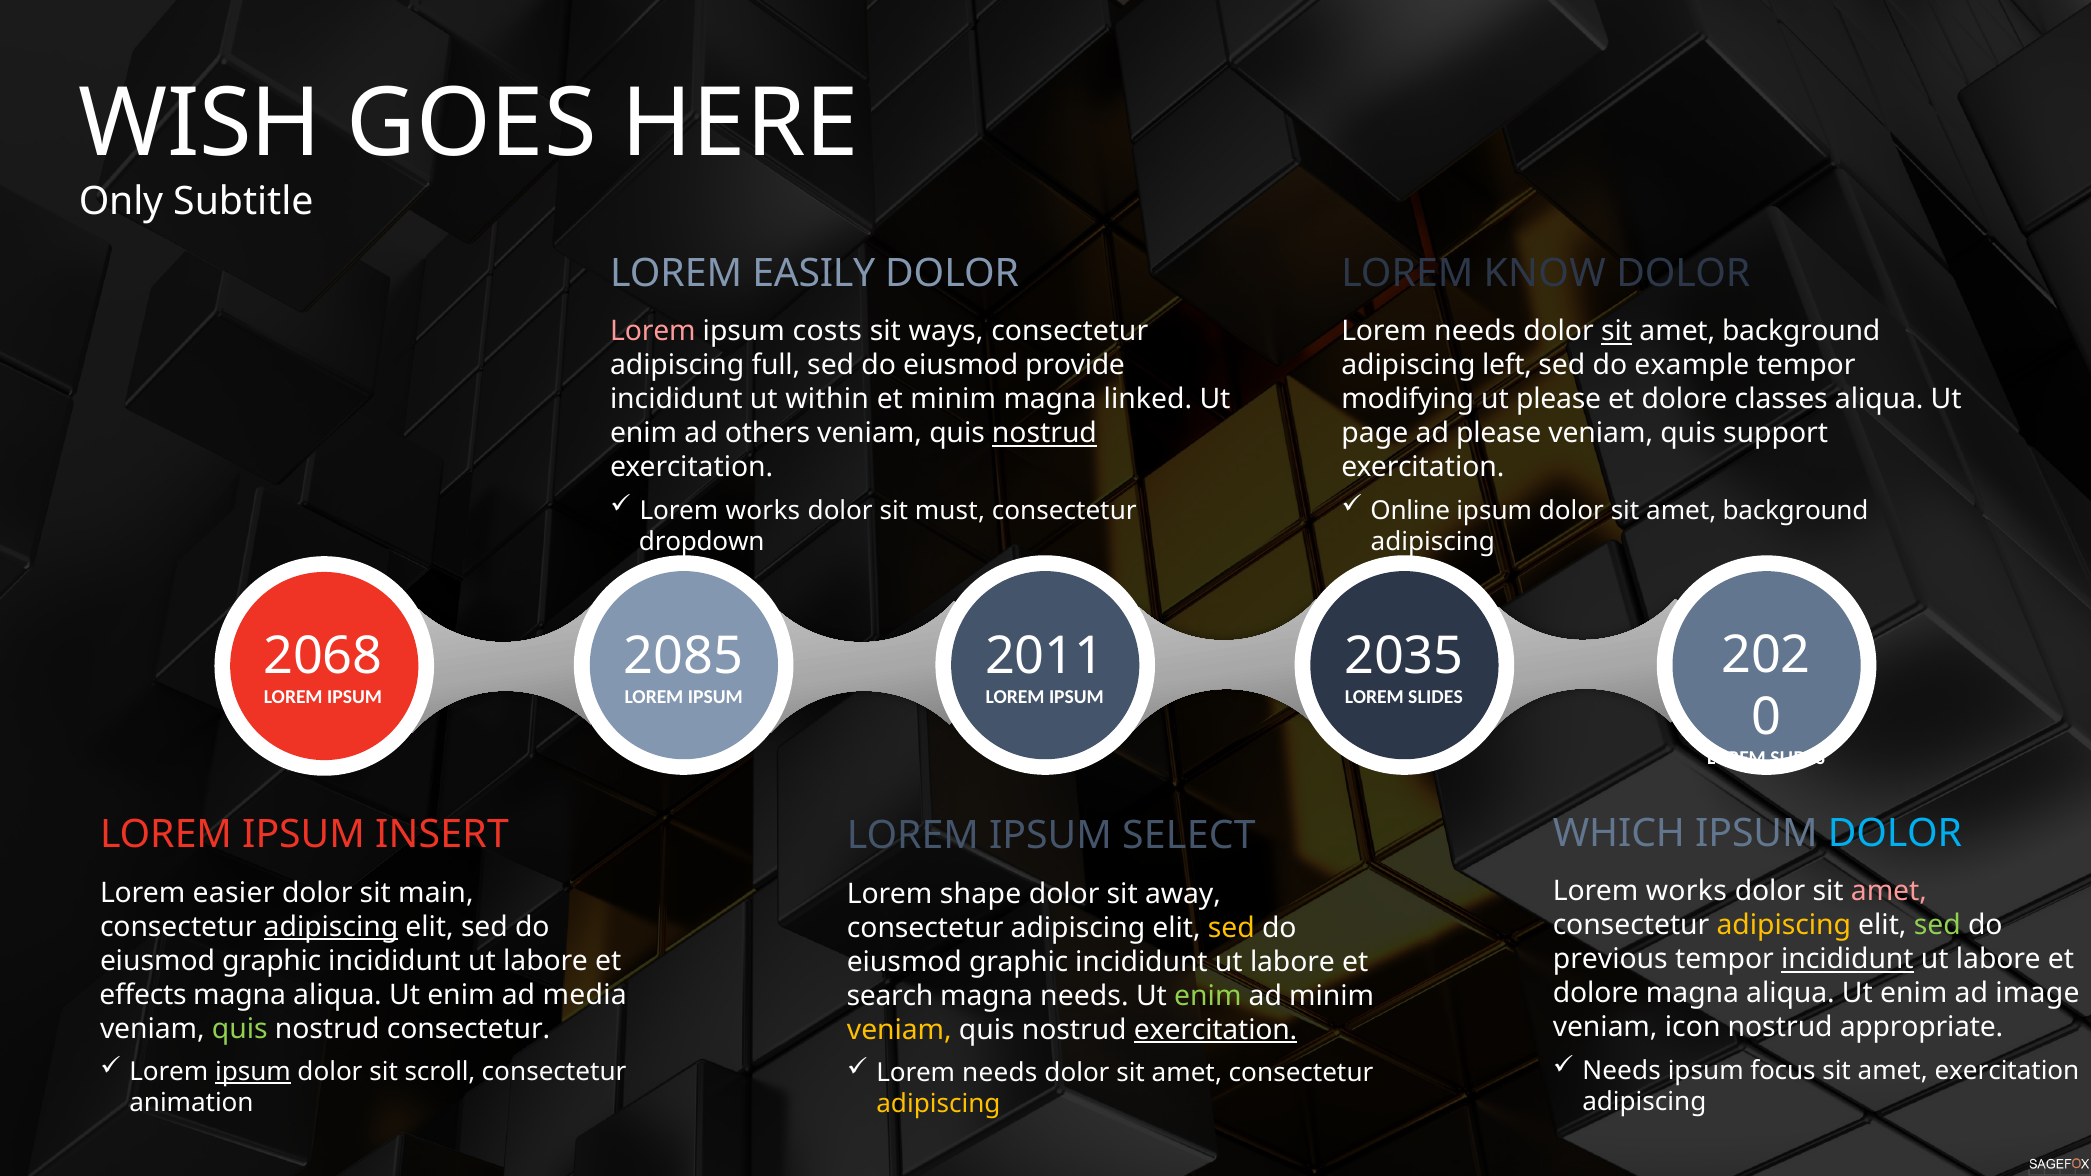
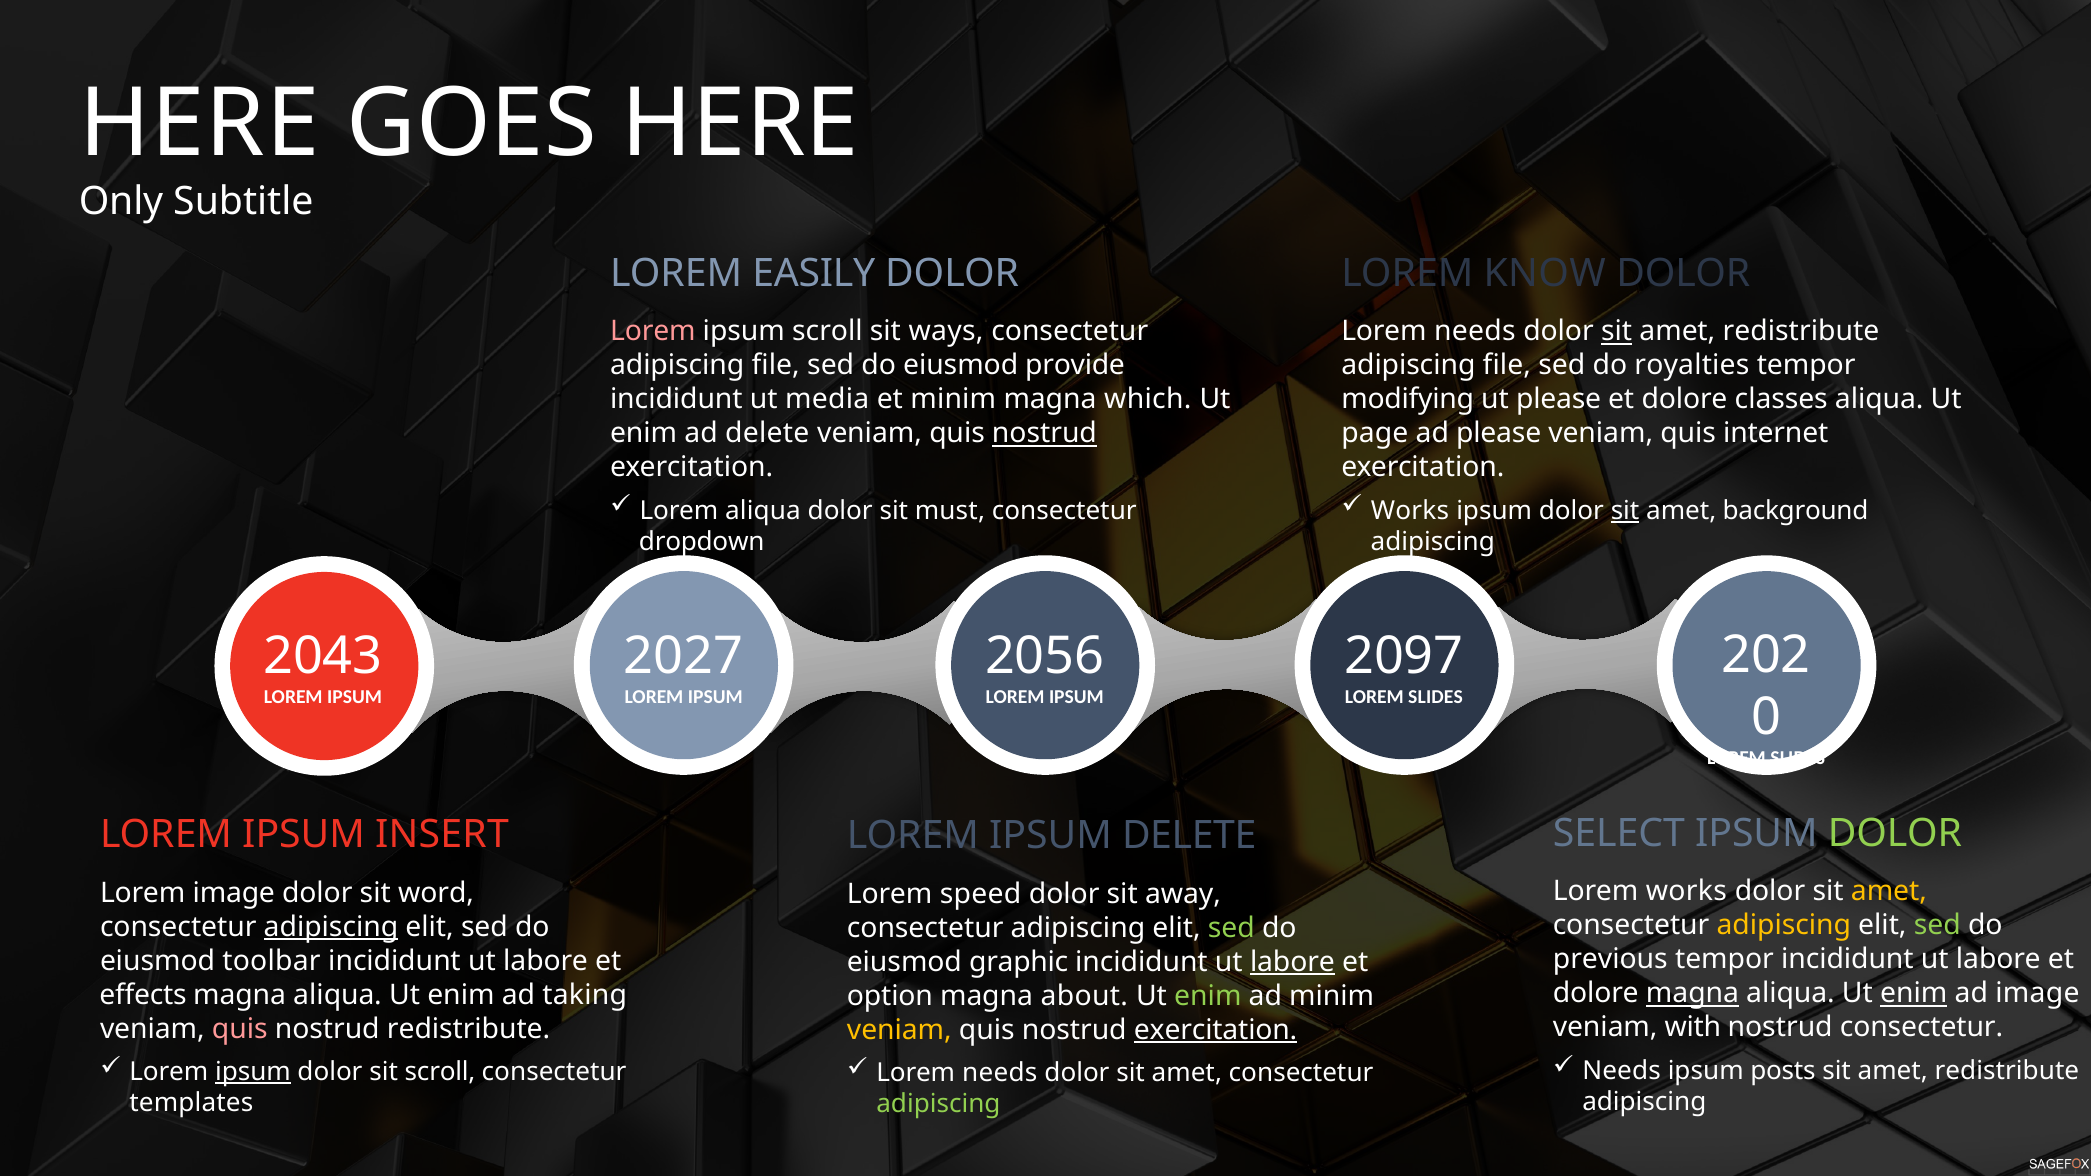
WISH: WISH -> HERE (200, 124)
ipsum costs: costs -> scroll (827, 332)
background: background -> redistribute (1801, 332)
full: full -> file (776, 366)
left: left -> file (1507, 366)
example: example -> royalties (1692, 366)
within: within -> media (827, 400)
linked: linked -> which (1148, 400)
ad others: others -> delete (767, 434)
support: support -> internet (1776, 434)
works: works -> aliqua (763, 511)
Online: Online -> Works (1410, 511)
sit underline: none -> present (1625, 511)
2068: 2068 -> 2043 (323, 656)
2085: 2085 -> 2027 (684, 656)
2011: 2011 -> 2056 (1045, 656)
2035: 2035 -> 2097 (1404, 656)
WHICH: WHICH -> SELECT (1619, 834)
DOLOR colour: light blue -> light green (1895, 834)
IPSUM SELECT: SELECT -> DELETE (1189, 836)
amet colour: pink -> yellow (1889, 892)
Lorem easier: easier -> image (234, 893)
main: main -> word (436, 893)
shape: shape -> speed (981, 894)
sed colour: yellow -> light green (1231, 928)
incididunt underline: present -> none (1847, 960)
graphic: graphic -> toolbar (271, 961)
labore underline: none -> present (1292, 962)
magna underline: none -> present (1692, 994)
enim underline: none -> present (1914, 994)
media: media -> taking (585, 995)
search: search -> option (890, 996)
magna needs: needs -> about (1084, 996)
icon: icon -> with (1693, 1028)
nostrud appropriate: appropriate -> consectetur (1921, 1028)
quis colour: light green -> pink (240, 1029)
nostrud consectetur: consectetur -> redistribute (469, 1029)
focus: focus -> posts (1783, 1071)
exercitation: exercitation -> redistribute (2007, 1071)
animation: animation -> templates (191, 1103)
adipiscing colour: yellow -> light green (938, 1104)
